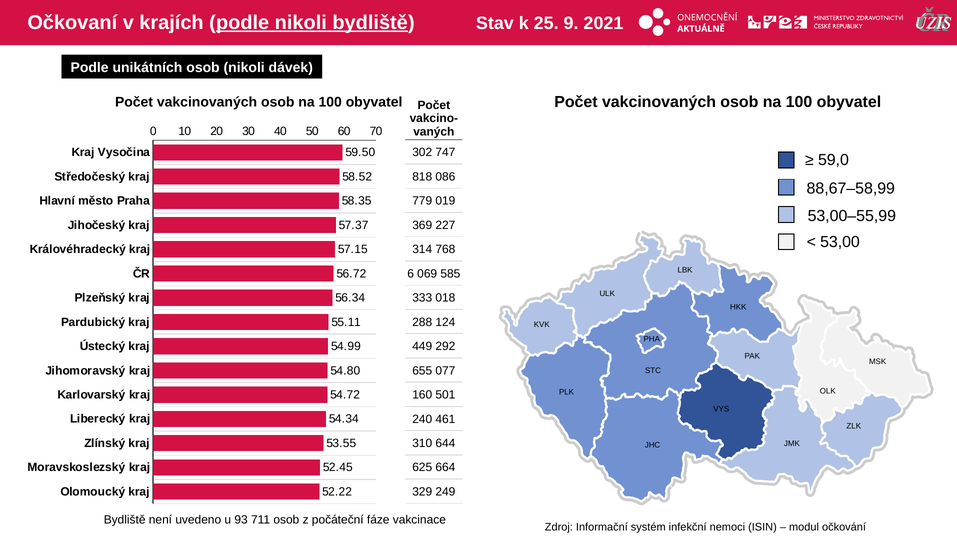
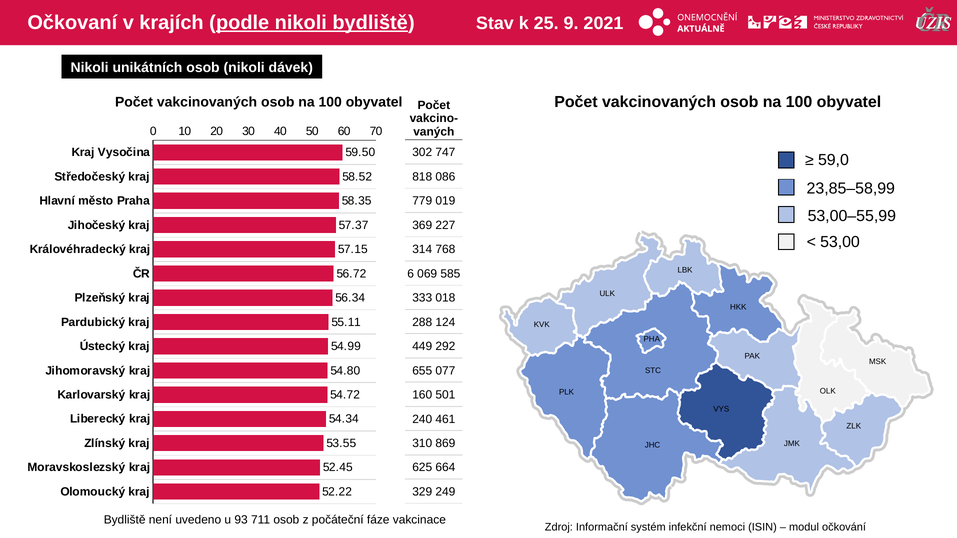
Podle: Podle -> Nikoli (90, 68)
88,67–58,99: 88,67–58,99 -> 23,85–58,99 (851, 188)
644: 644 -> 869 (445, 444)
